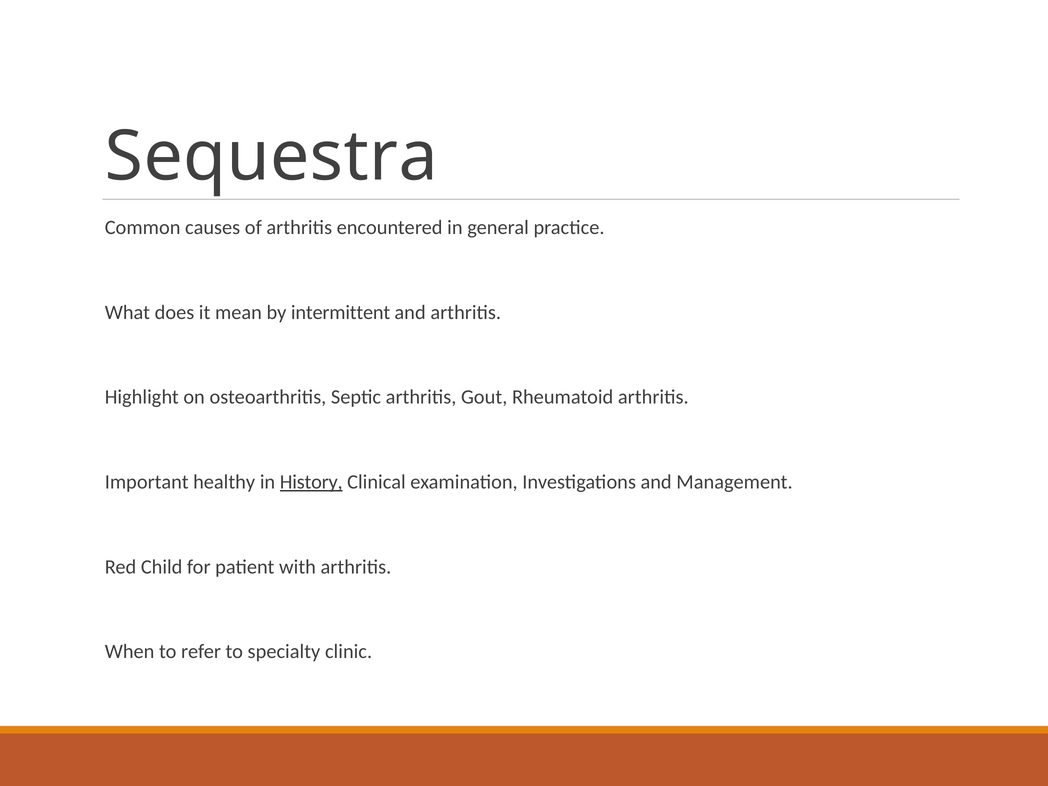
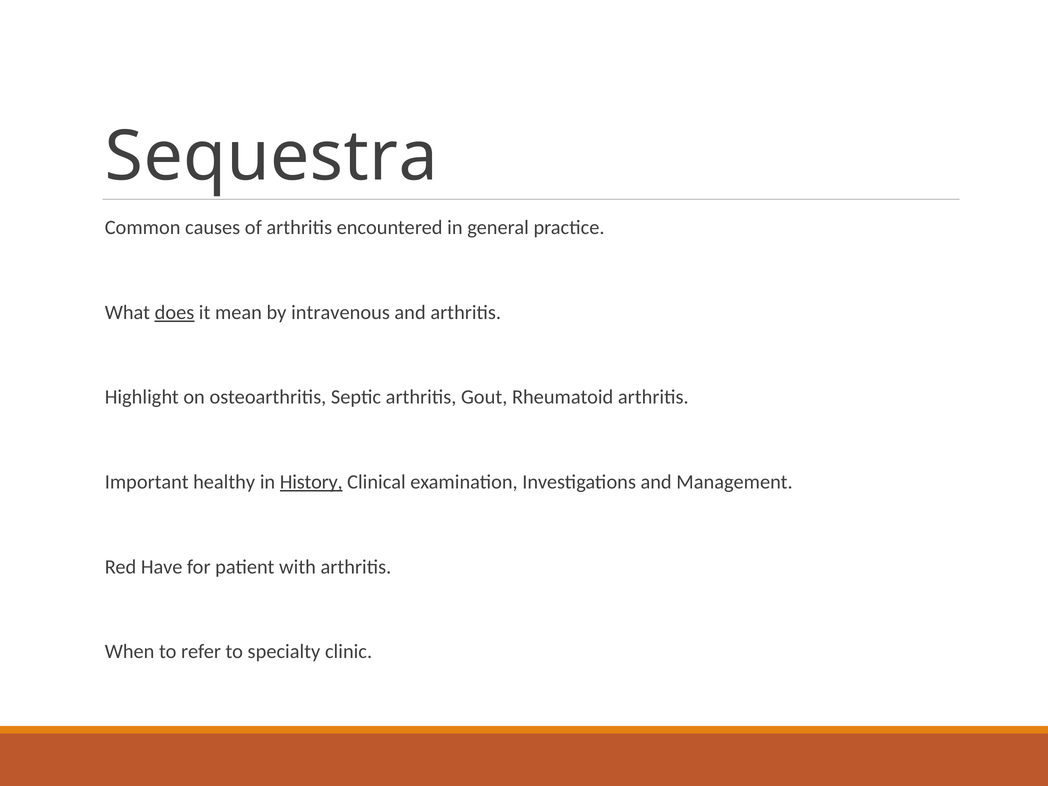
does underline: none -> present (174, 312)
intermittent: intermittent -> intravenous (341, 312)
Child: Child -> Have (162, 567)
